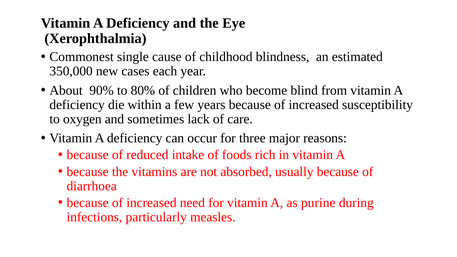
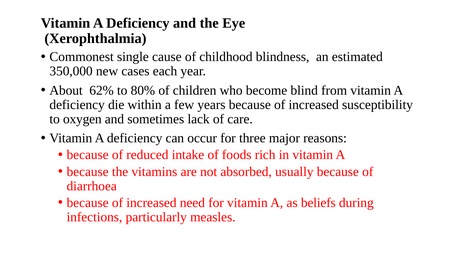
90%: 90% -> 62% (102, 90)
purine: purine -> beliefs (318, 203)
